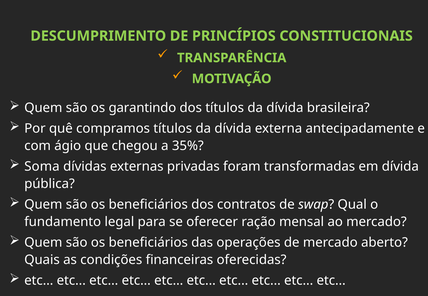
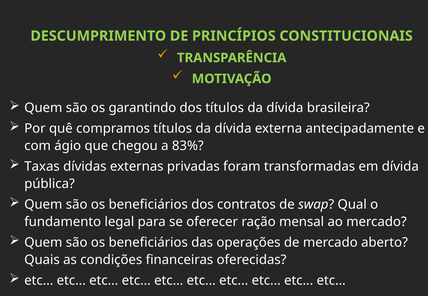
35%: 35% -> 83% (188, 146)
Soma: Soma -> Taxas (42, 167)
